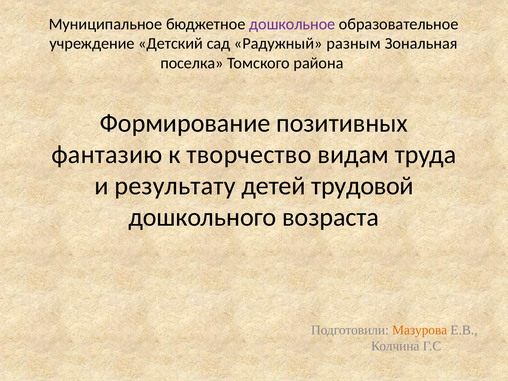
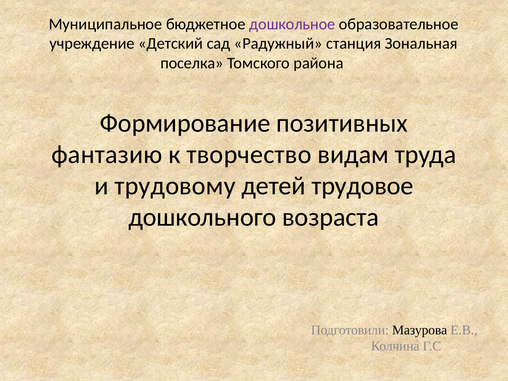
разным: разным -> станция (354, 44)
результату: результату -> трудовому (175, 186)
трудовой: трудовой -> трудовое (362, 186)
Мазурова colour: orange -> black (420, 330)
